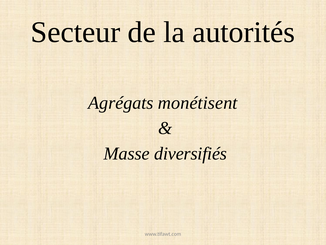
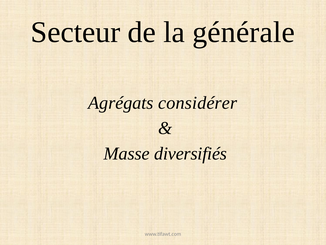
autorités: autorités -> générale (244, 32)
monétisent: monétisent -> considérer (198, 103)
